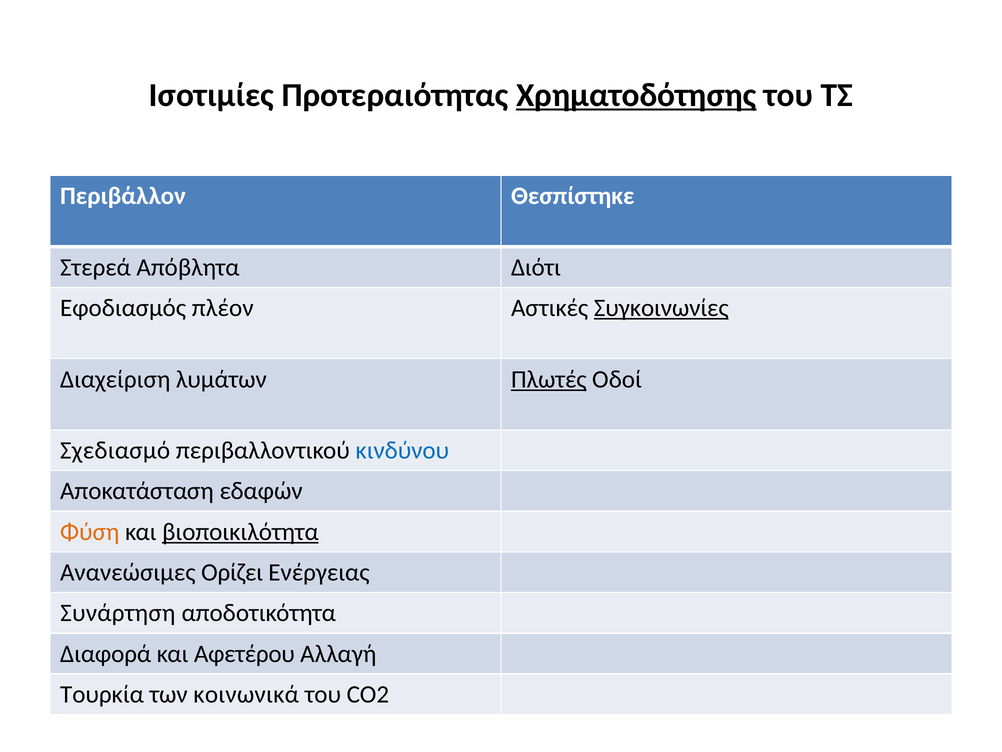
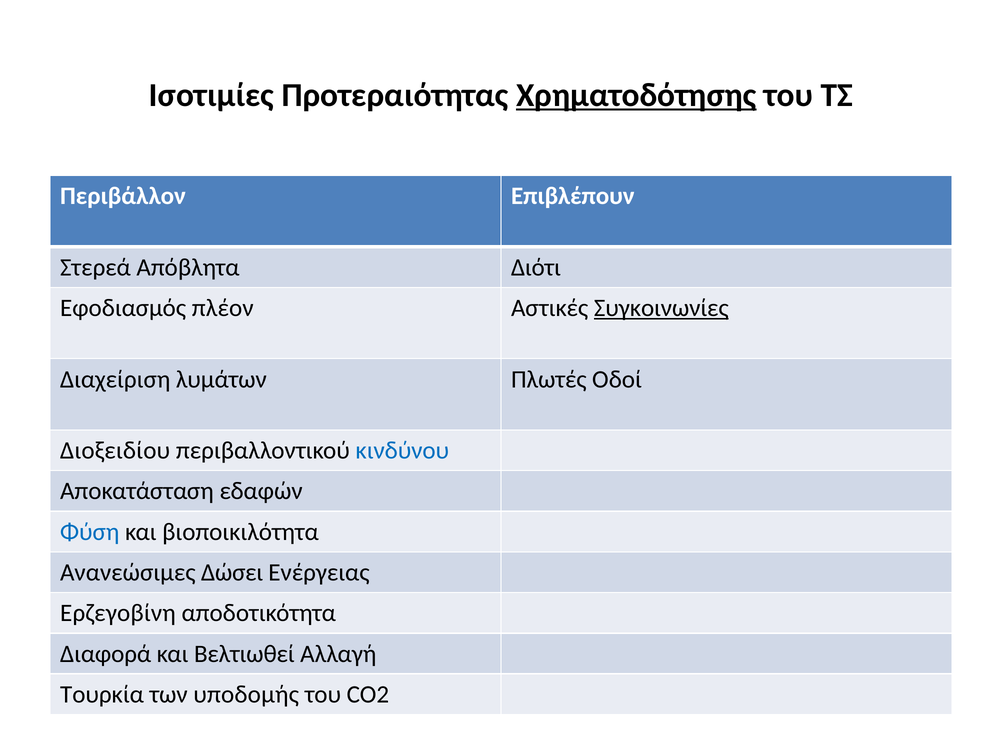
Θεσπίστηκε: Θεσπίστηκε -> Επιβλέπουν (573, 196)
Πλωτές underline: present -> none (549, 379)
Σχεδιασμό: Σχεδιασμό -> Διοξειδίου (115, 450)
Φύση colour: orange -> blue (90, 531)
βιοποικιλότητα underline: present -> none (241, 531)
Ορίζει: Ορίζει -> Δώσει (232, 572)
Συνάρτηση: Συνάρτηση -> Ερζεγοβίνη (118, 613)
Αφετέρου: Αφετέρου -> Βελτιωθεί (244, 653)
κοινωνικά: κοινωνικά -> υποδομής (246, 694)
